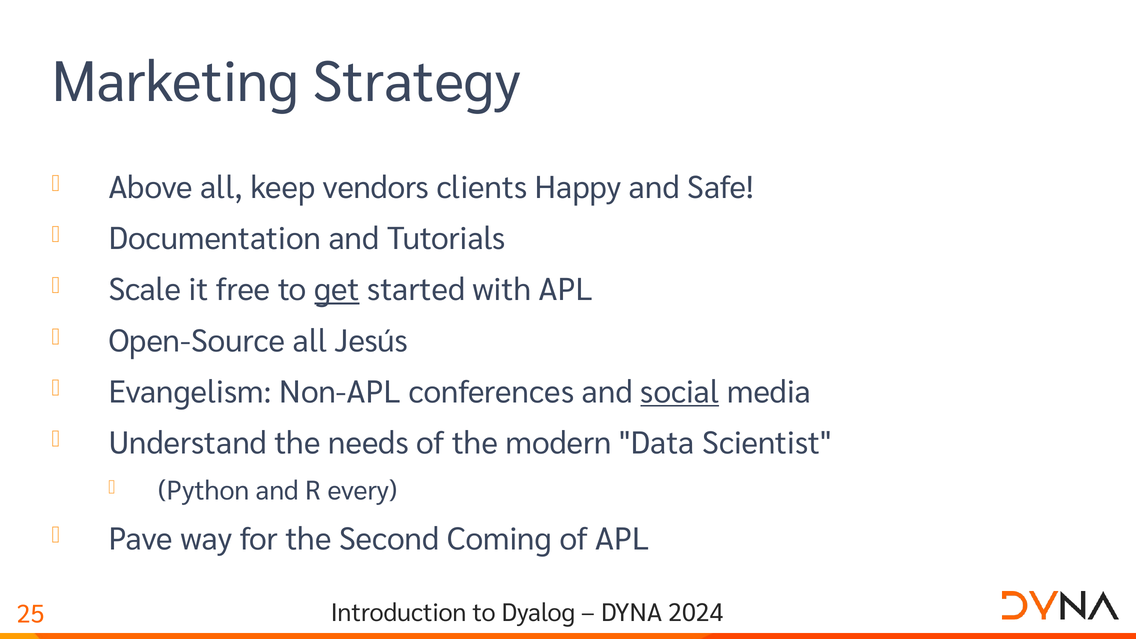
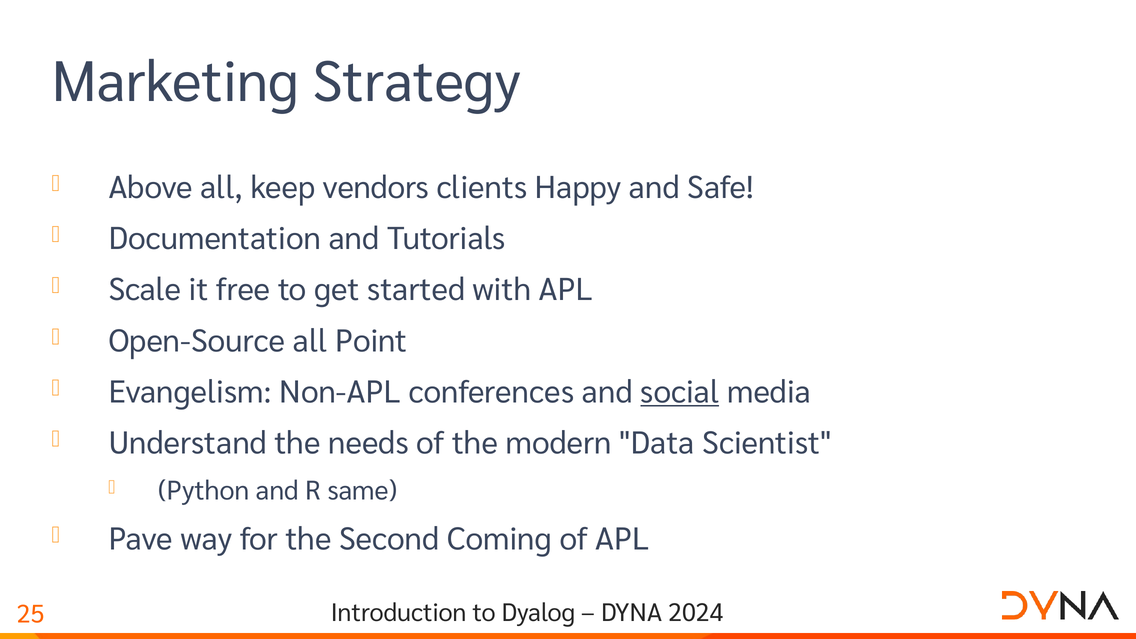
get underline: present -> none (337, 290)
Jesús: Jesús -> Point (371, 341)
every: every -> same (362, 491)
